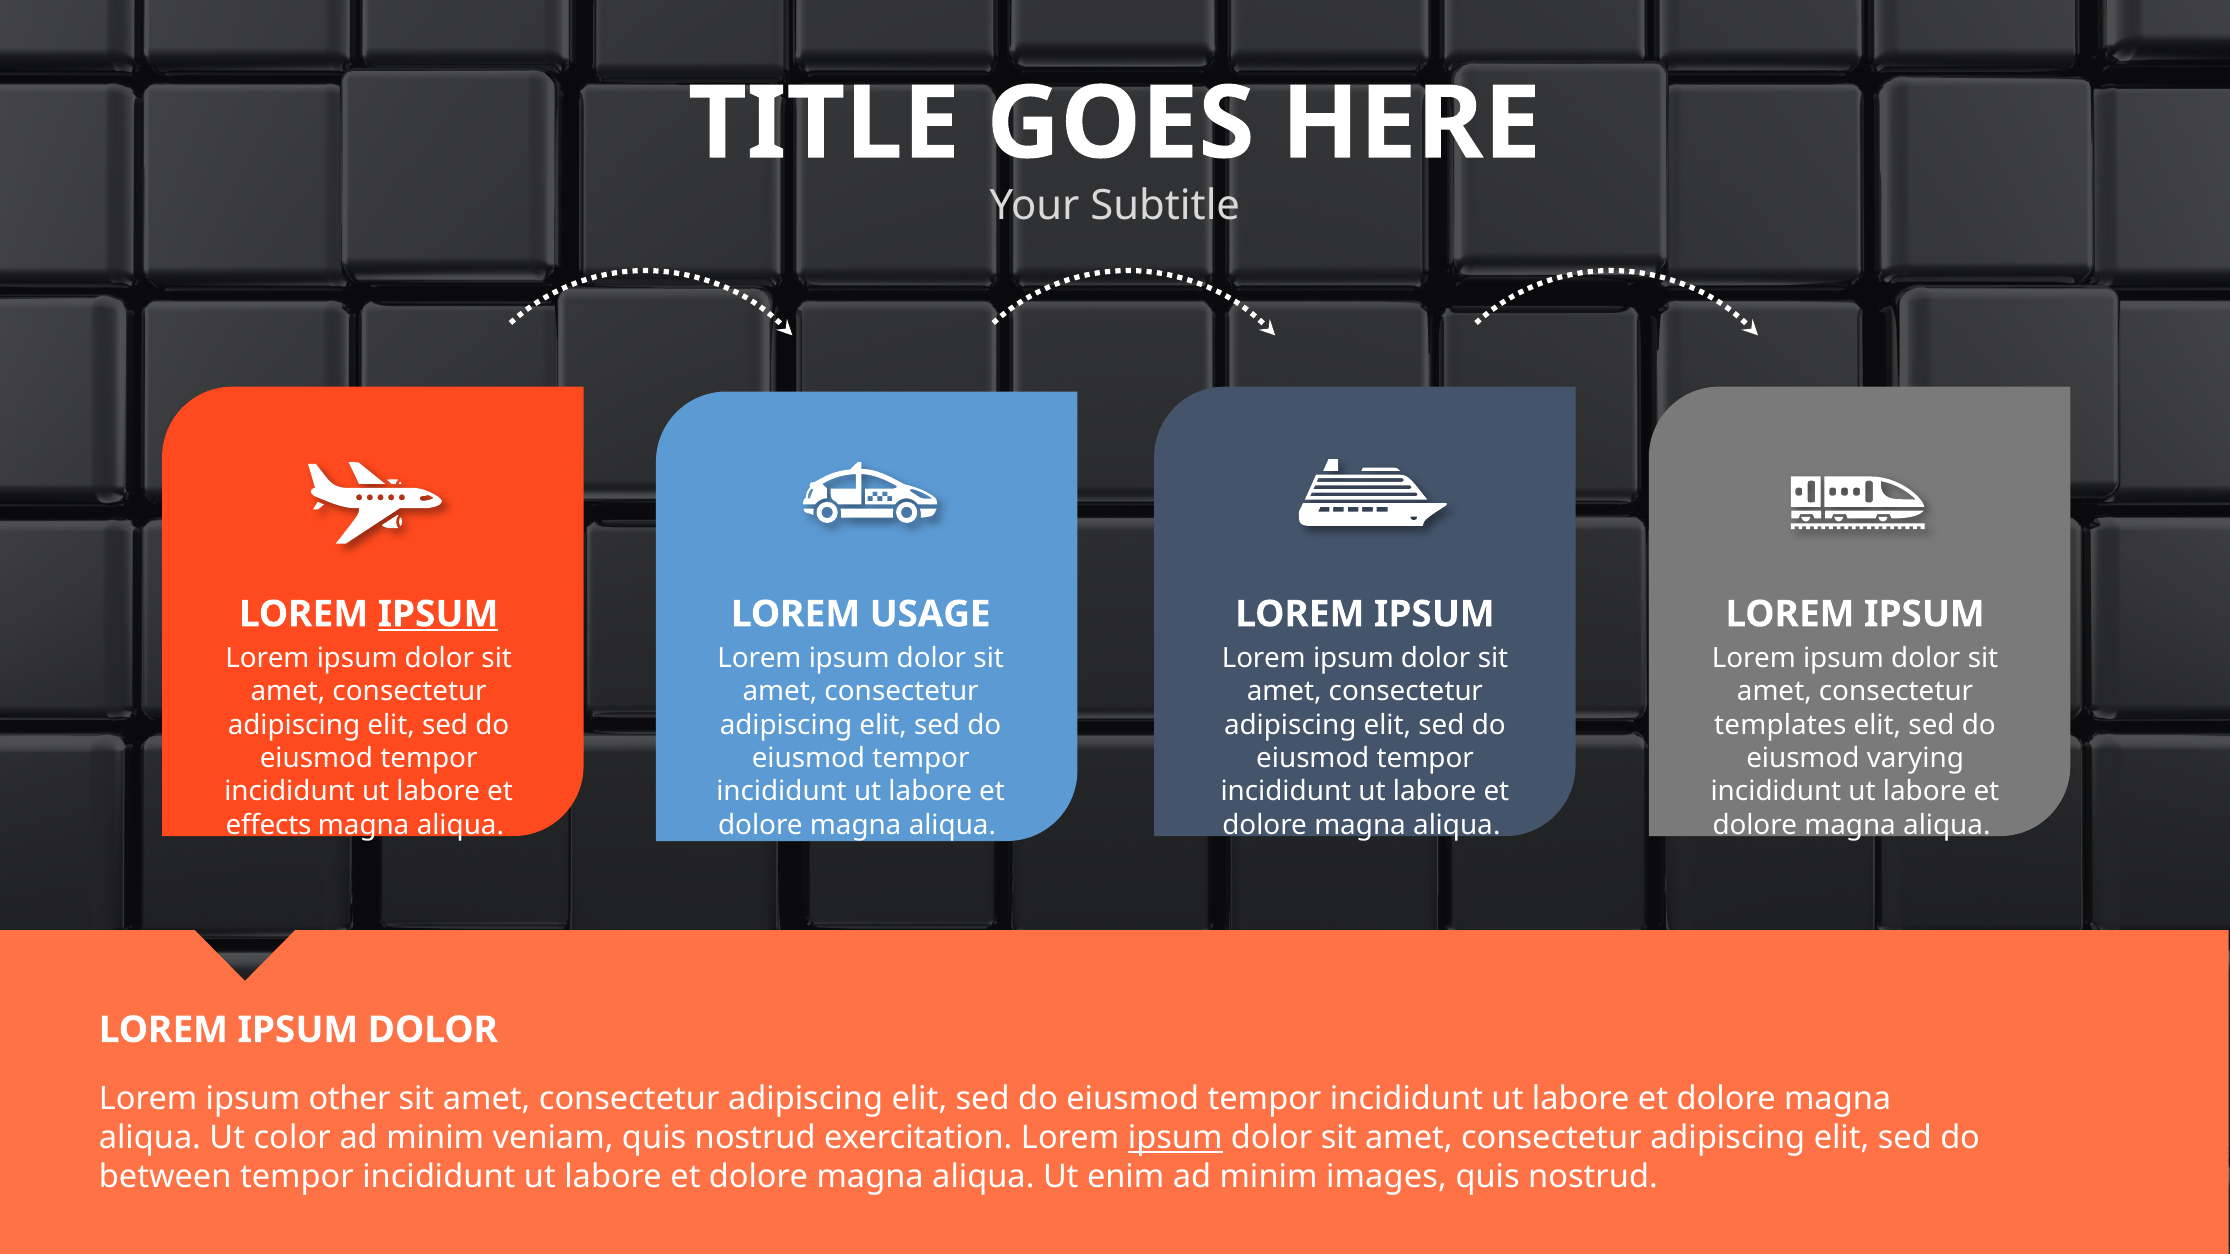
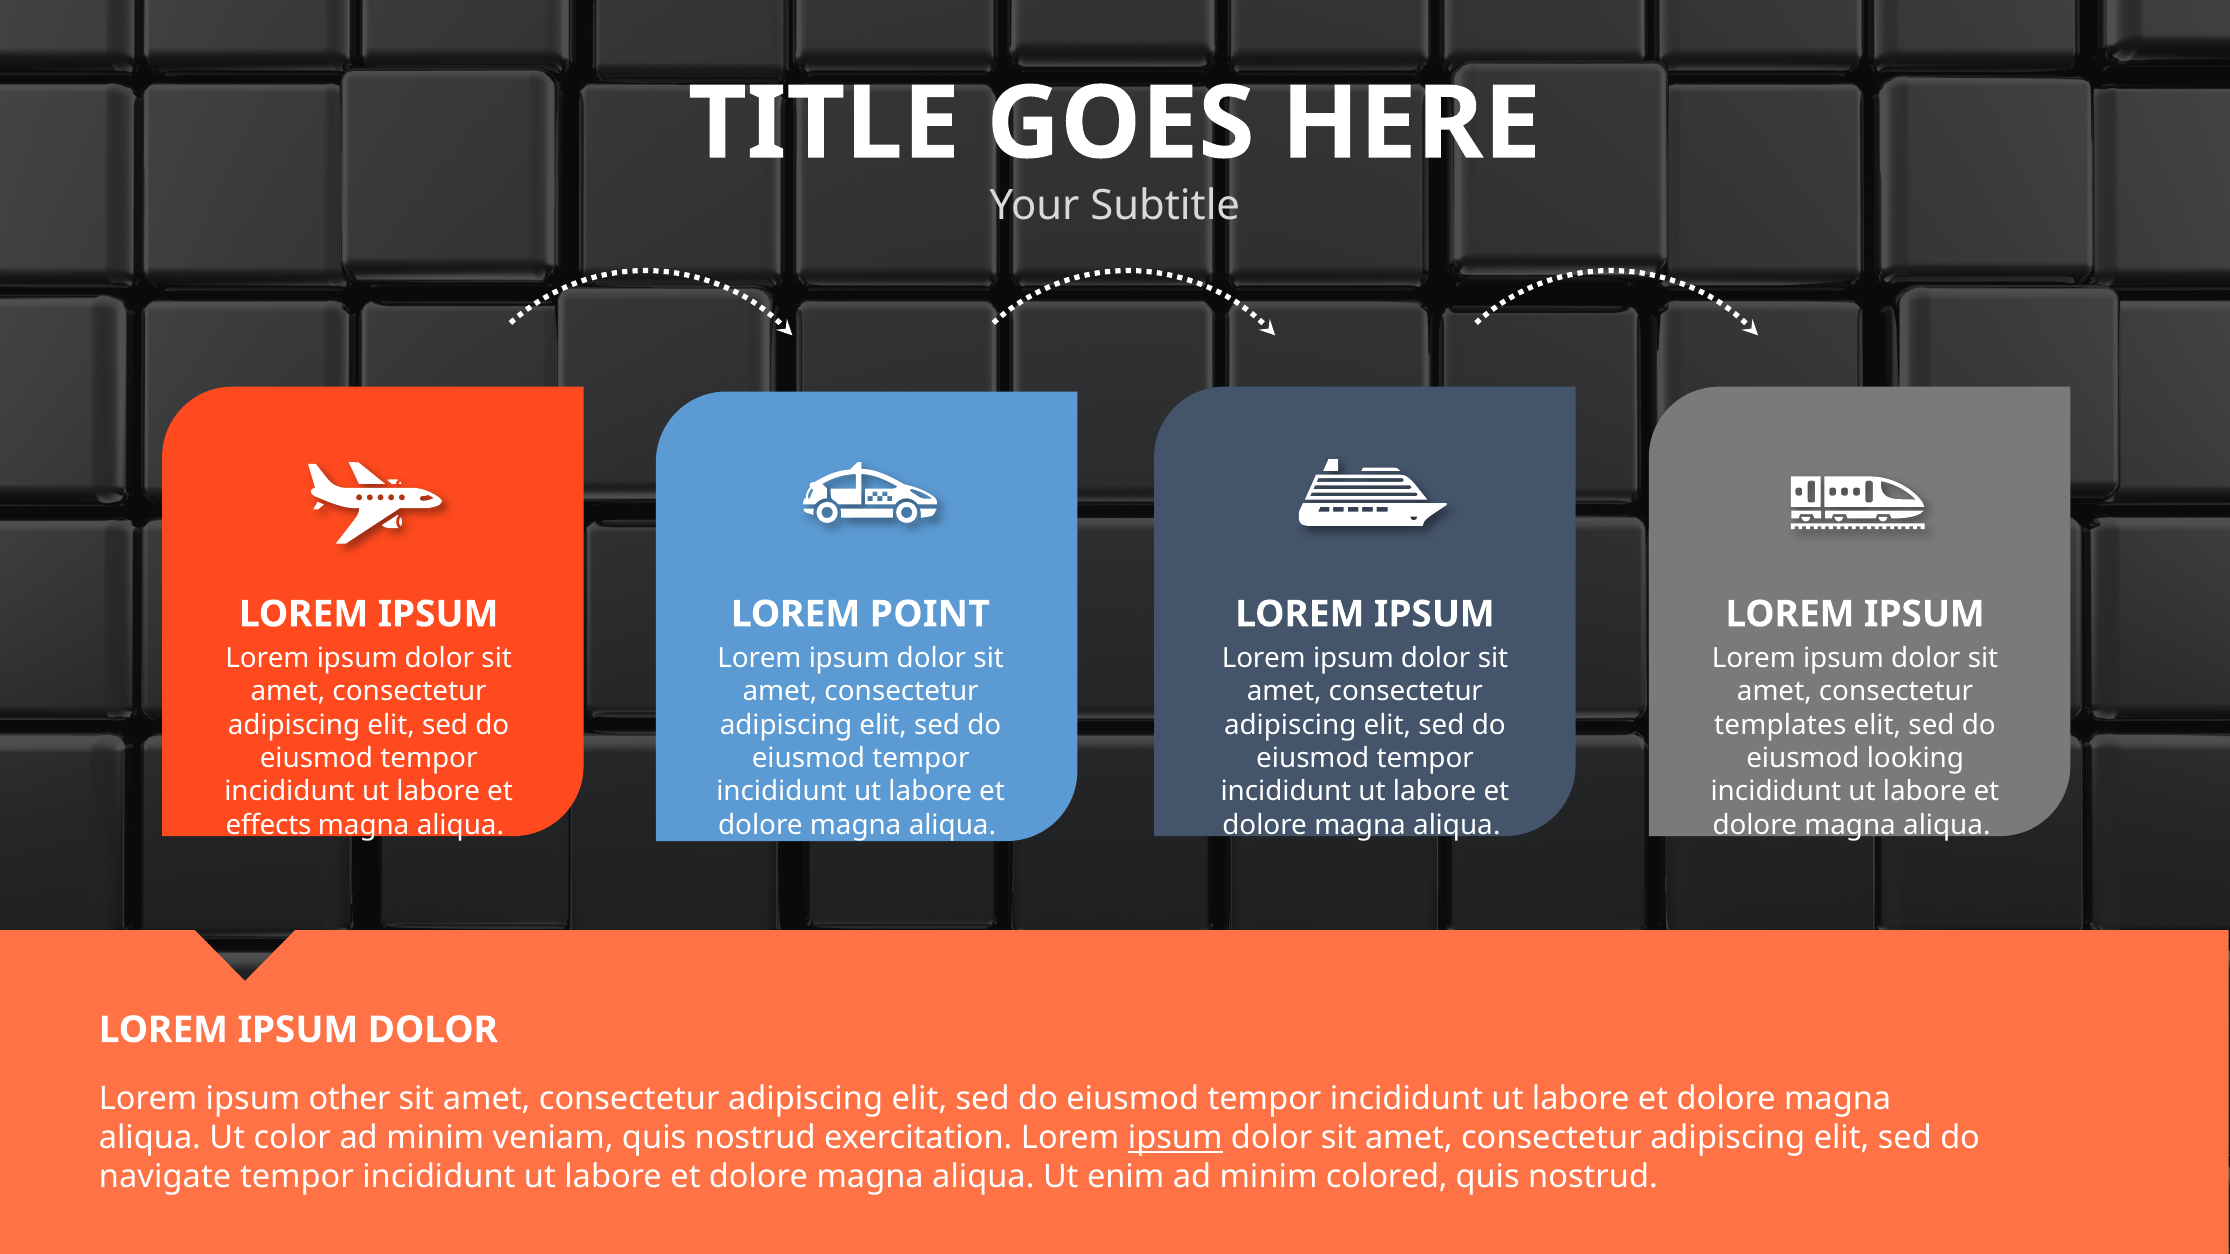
IPSUM underline: present -> none (438, 614)
USAGE: USAGE -> POINT (930, 614)
varying: varying -> looking (1915, 759)
between: between -> navigate (165, 1178)
images: images -> colored (1387, 1178)
